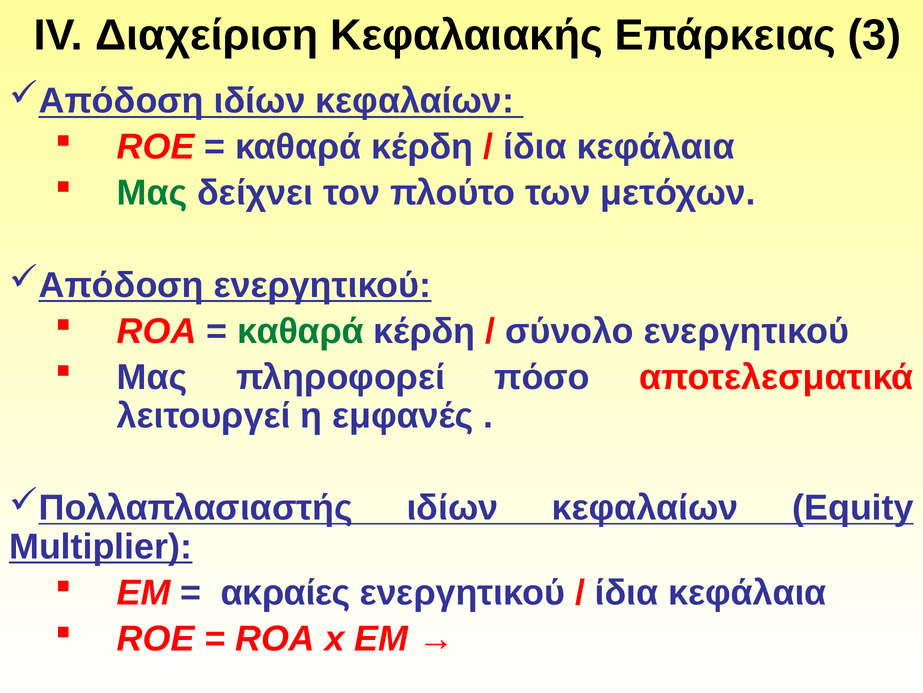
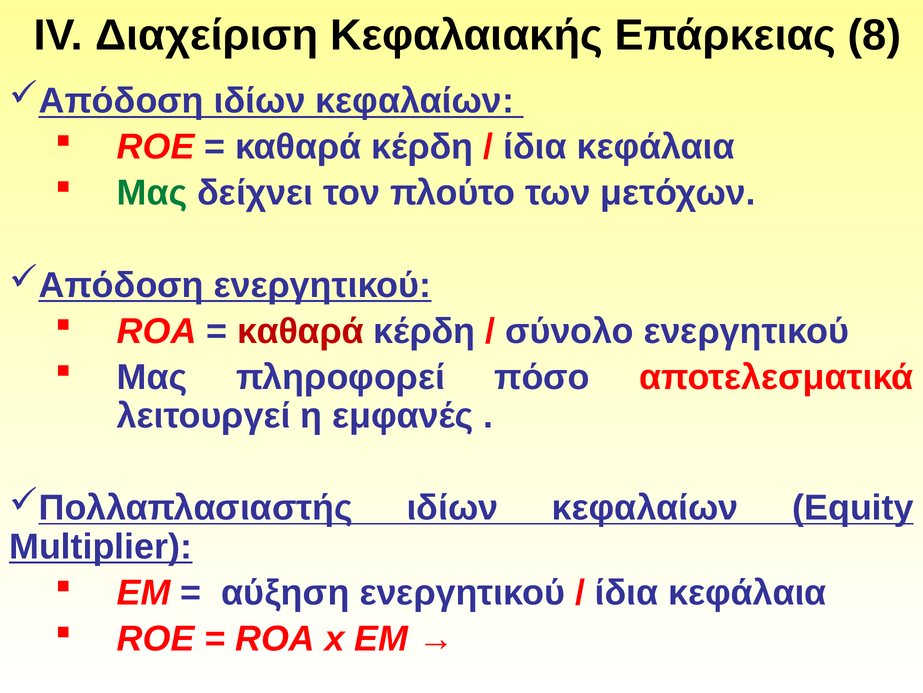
3: 3 -> 8 (875, 35)
καθαρά colour: green -> red (300, 331)
ακραίες: ακραίες -> αύξηση (285, 592)
